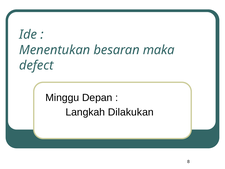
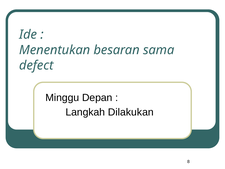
maka: maka -> sama (159, 50)
